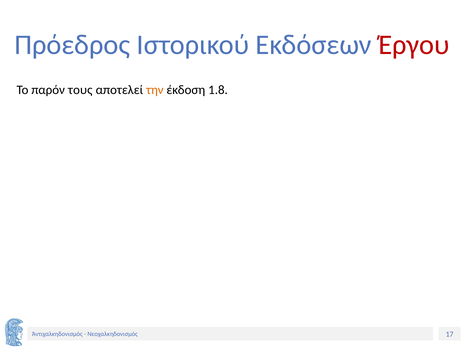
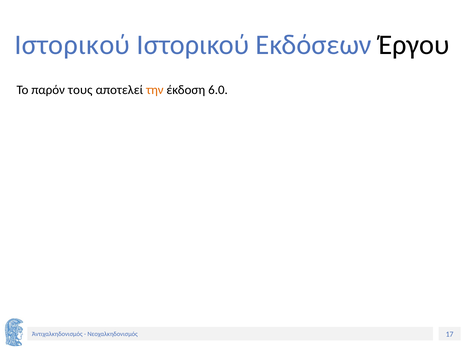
Πρόεδρος: Πρόεδρος -> Ιστορικού (72, 45)
Έργου colour: red -> black (414, 45)
1.8: 1.8 -> 6.0 (218, 90)
